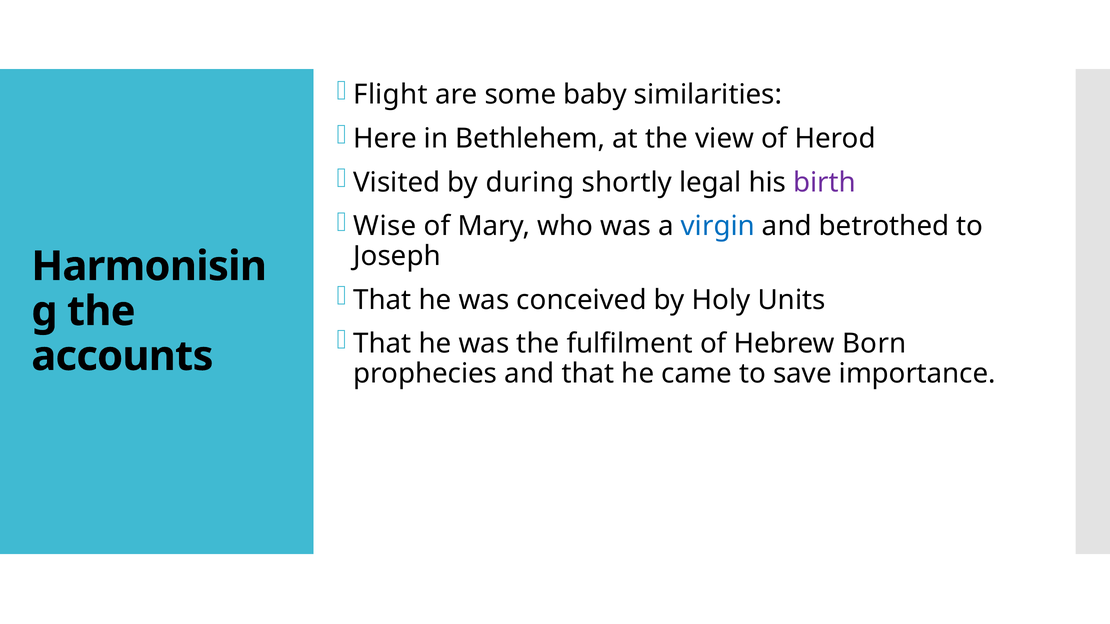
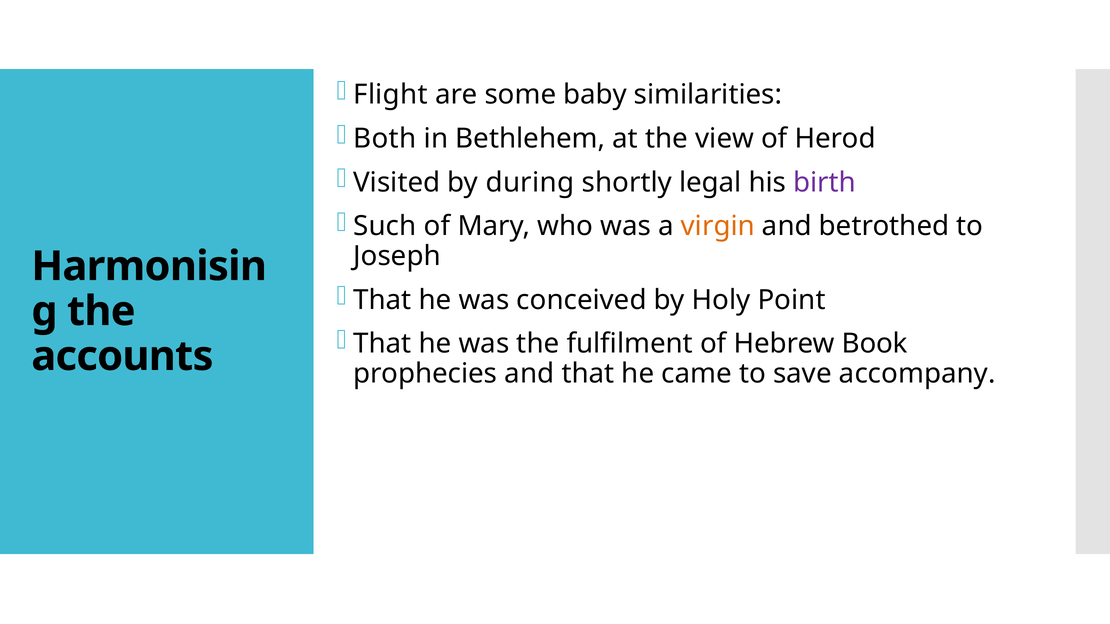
Here: Here -> Both (385, 139)
Wise: Wise -> Such (385, 226)
virgin colour: blue -> orange (718, 226)
Units: Units -> Point (792, 300)
Born: Born -> Book (875, 344)
importance: importance -> accompany (917, 374)
